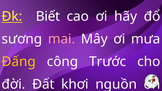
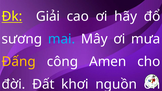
Biết: Biết -> Giải (48, 16)
mai colour: pink -> light blue (62, 39)
Trước: Trước -> Amen (108, 62)
